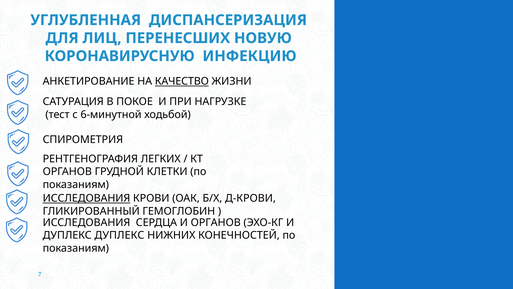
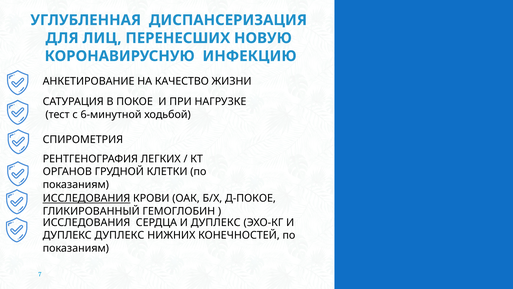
КАЧЕСТВО underline: present -> none (182, 81)
Д-КРОВИ: Д-КРОВИ -> Д-ПОКОЕ (250, 198)
СЕРДЦА И ОРГАНОВ: ОРГАНОВ -> ДУПЛЕКС (216, 222)
